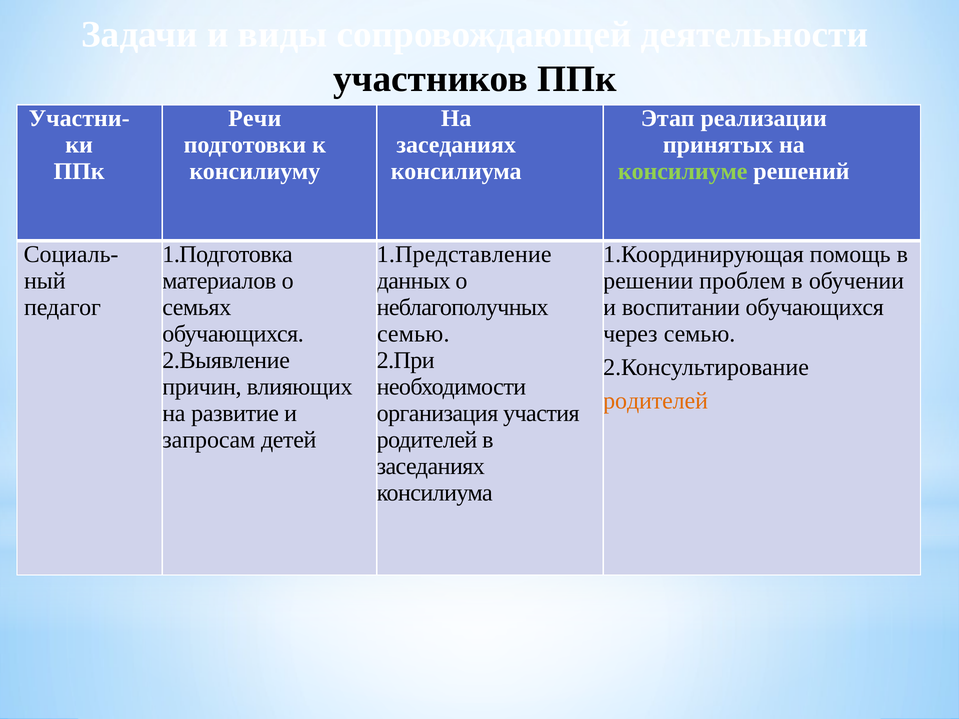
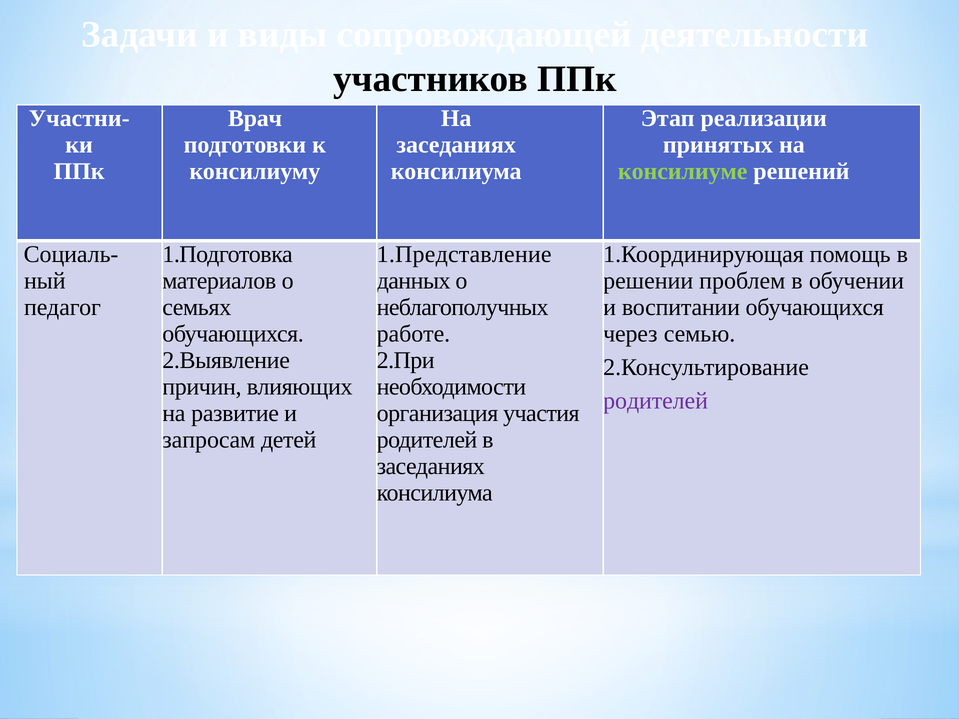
Речи: Речи -> Врач (255, 118)
семью: семью -> работе (413, 334)
родителей colour: orange -> purple (656, 401)
